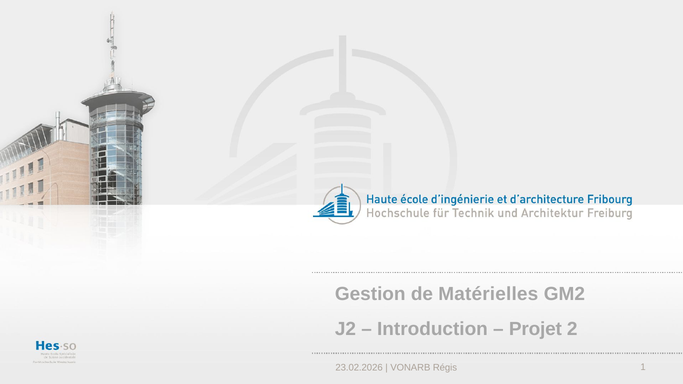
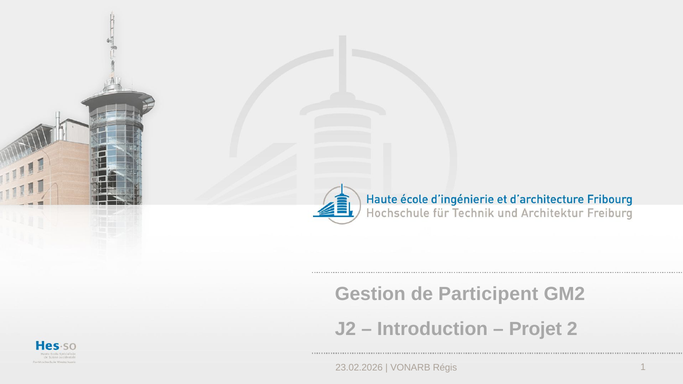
Matérielles: Matérielles -> Participent (488, 294)
